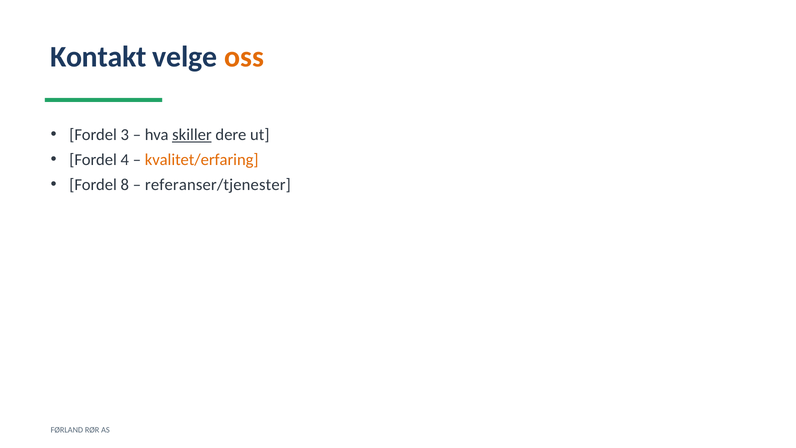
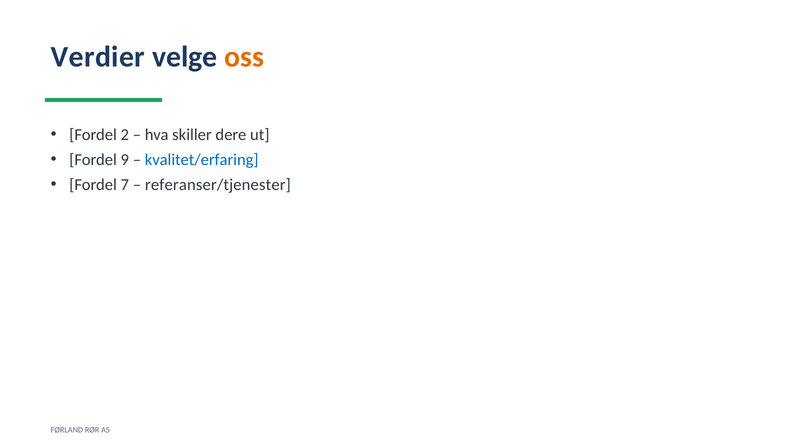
Kontakt: Kontakt -> Verdier (98, 57)
3: 3 -> 2 (125, 135)
skiller underline: present -> none (192, 135)
4: 4 -> 9 (125, 160)
kvalitet/erfaring colour: orange -> blue (202, 160)
8: 8 -> 7 (125, 185)
